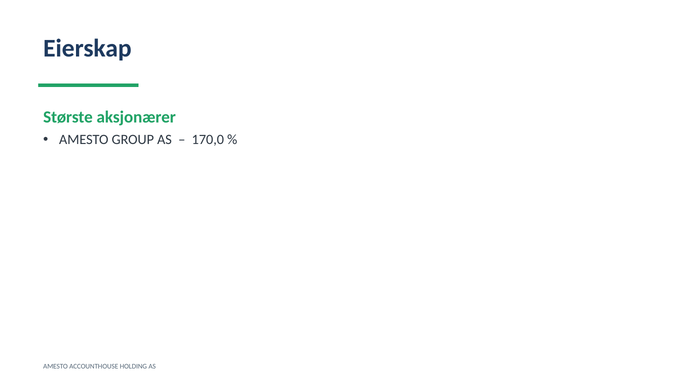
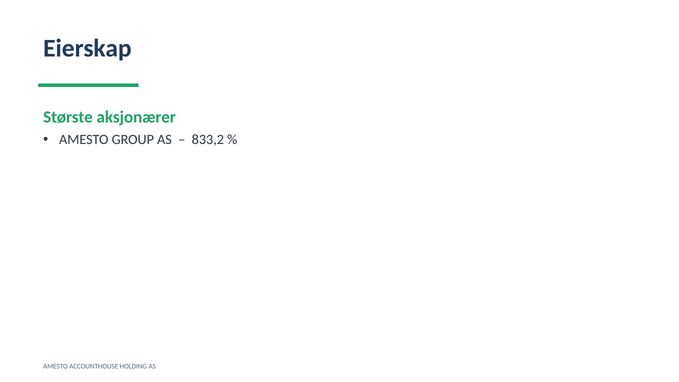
170,0: 170,0 -> 833,2 (208, 140)
